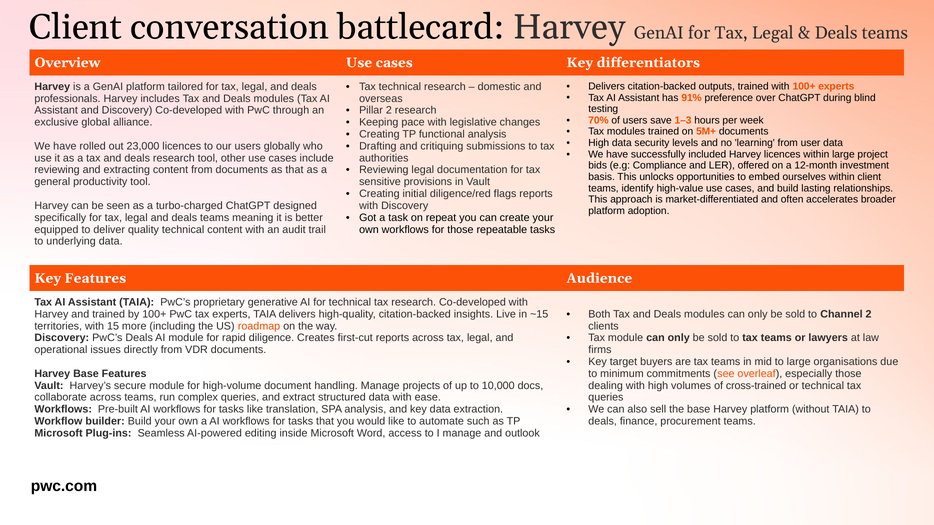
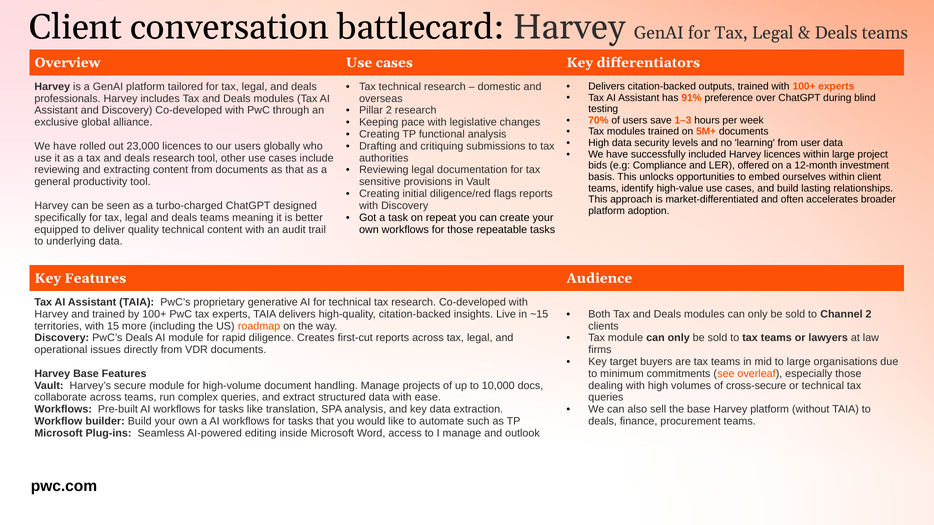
cross-trained: cross-trained -> cross-secure (756, 386)
